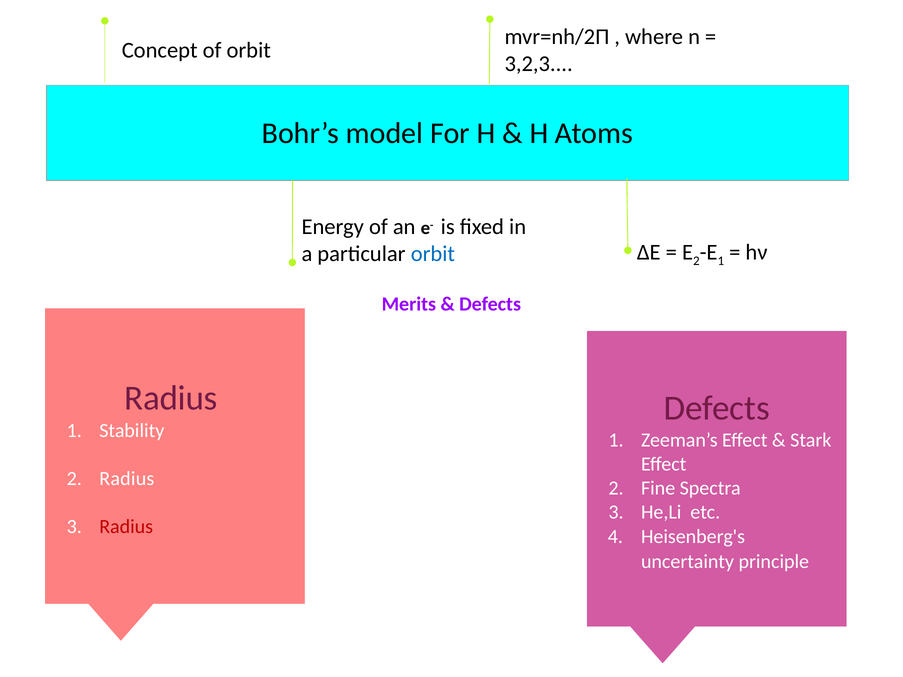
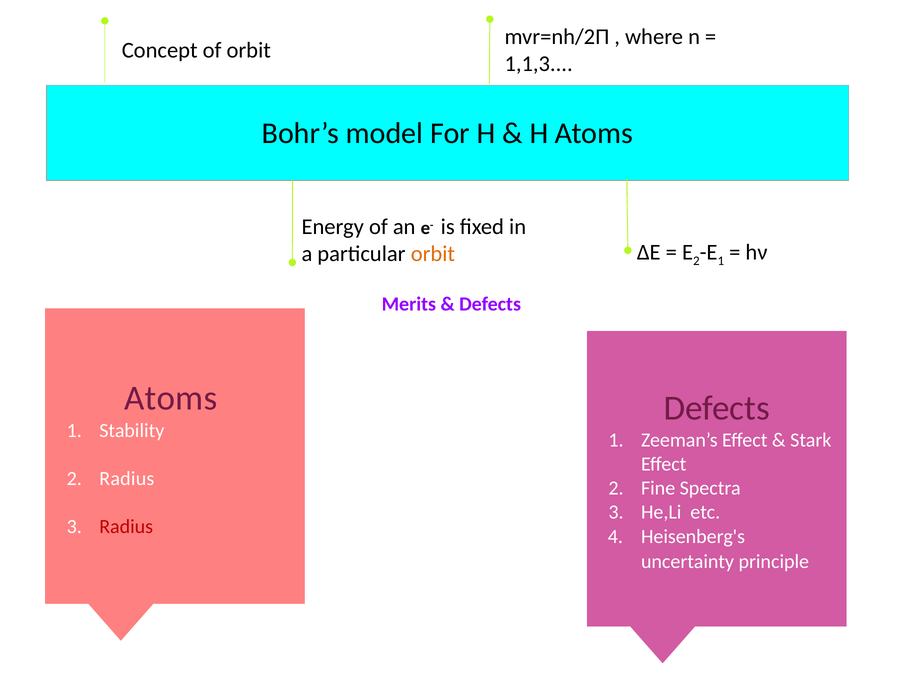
3,2,3: 3,2,3 -> 1,1,3 (539, 64)
orbit colour: blue -> orange (433, 254)
Radius: Radius -> Atoms (171, 399)
